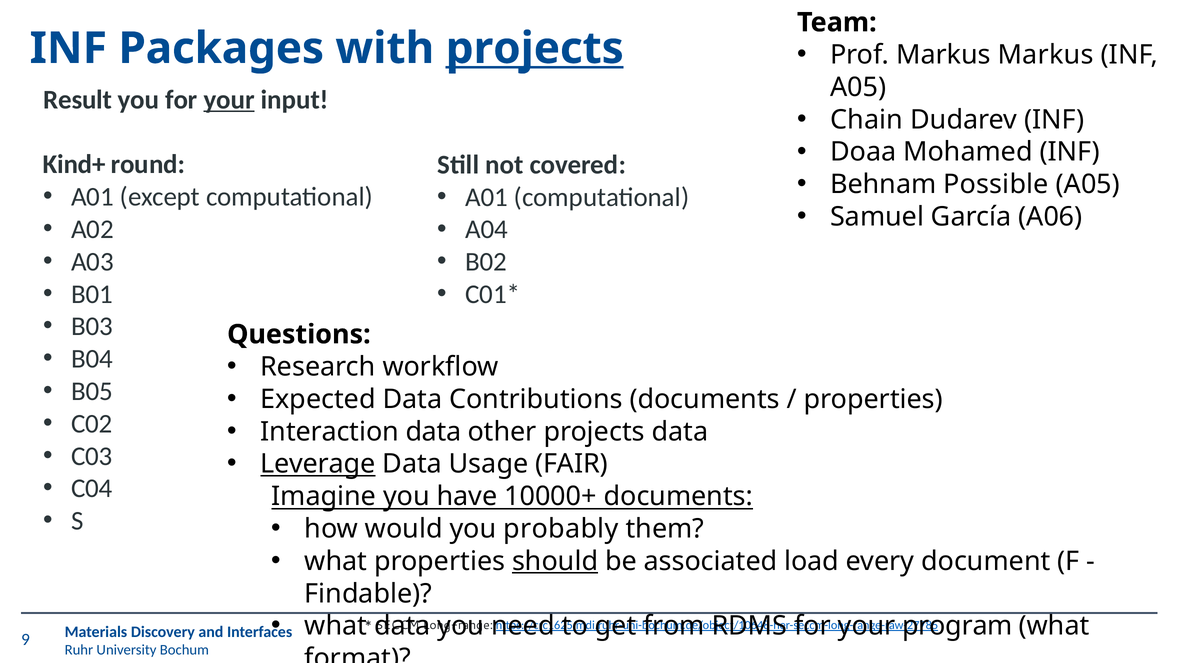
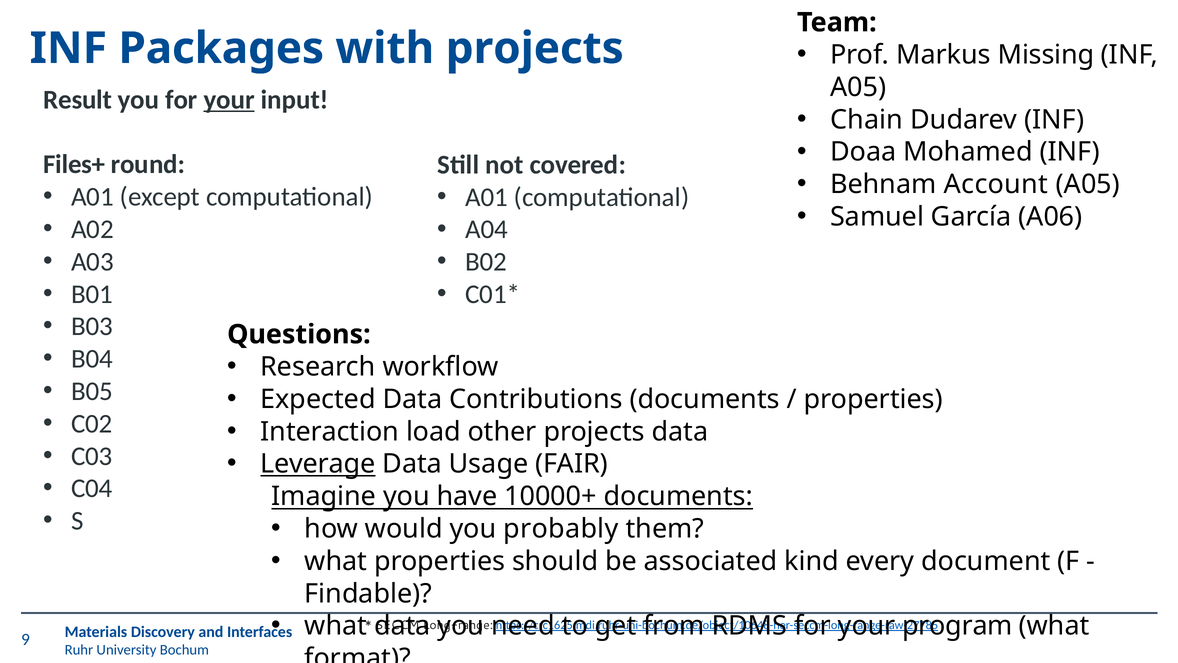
Markus Markus: Markus -> Missing (1046, 55)
projects underline: present -> none (535, 48)
Kind+: Kind+ -> Files+ (74, 164)
Possible: Possible -> Account (996, 184)
Interaction data: data -> load (433, 431)
should underline: present -> none (555, 561)
load: load -> kind (812, 561)
